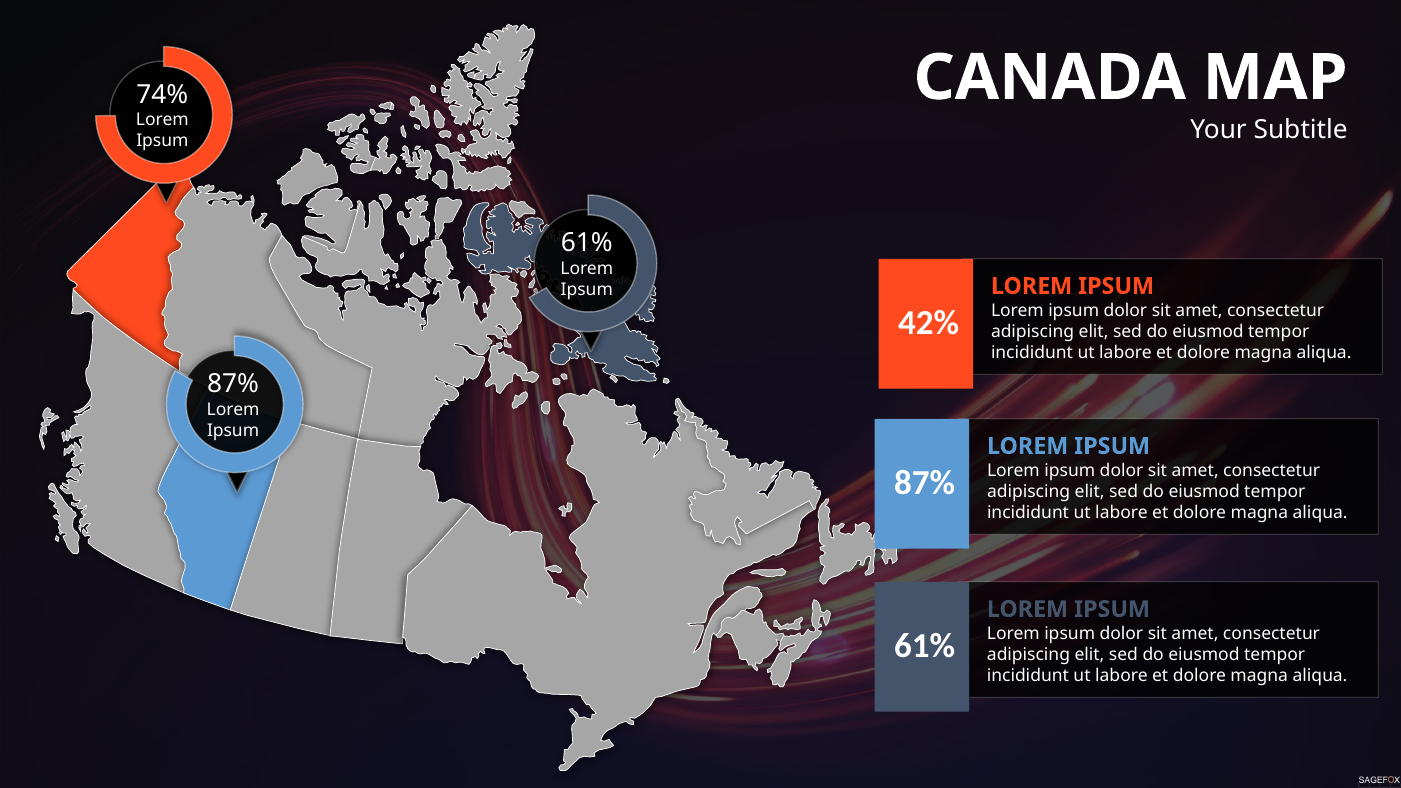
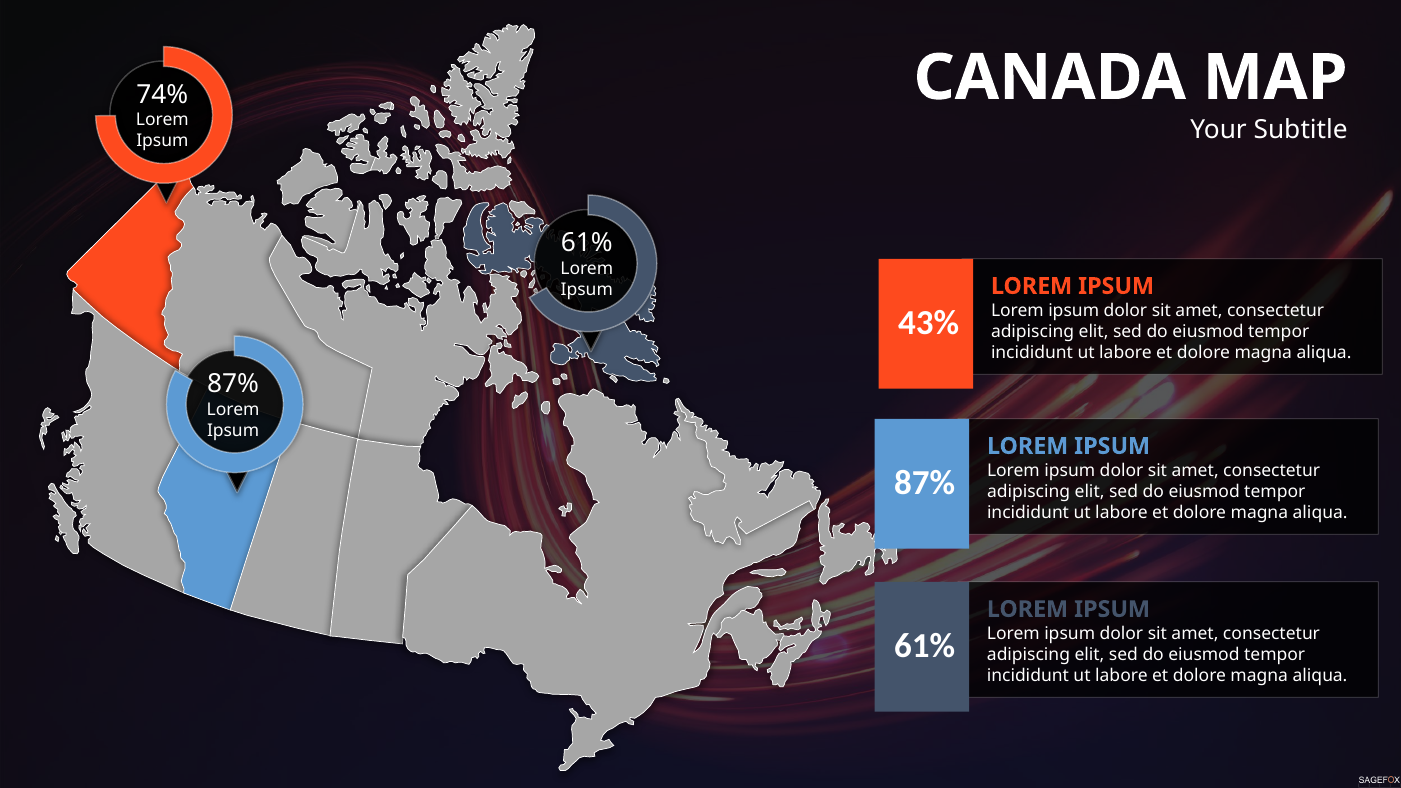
42%: 42% -> 43% (929, 323)
